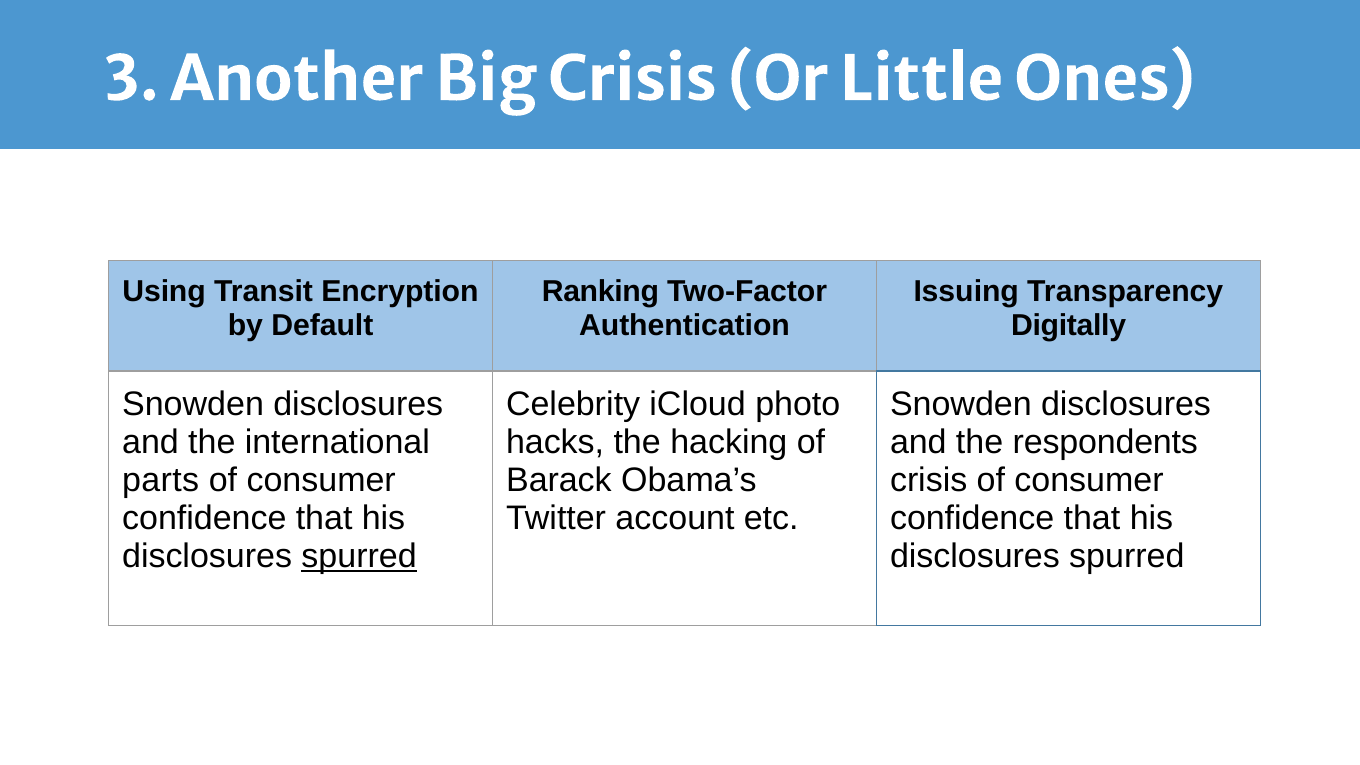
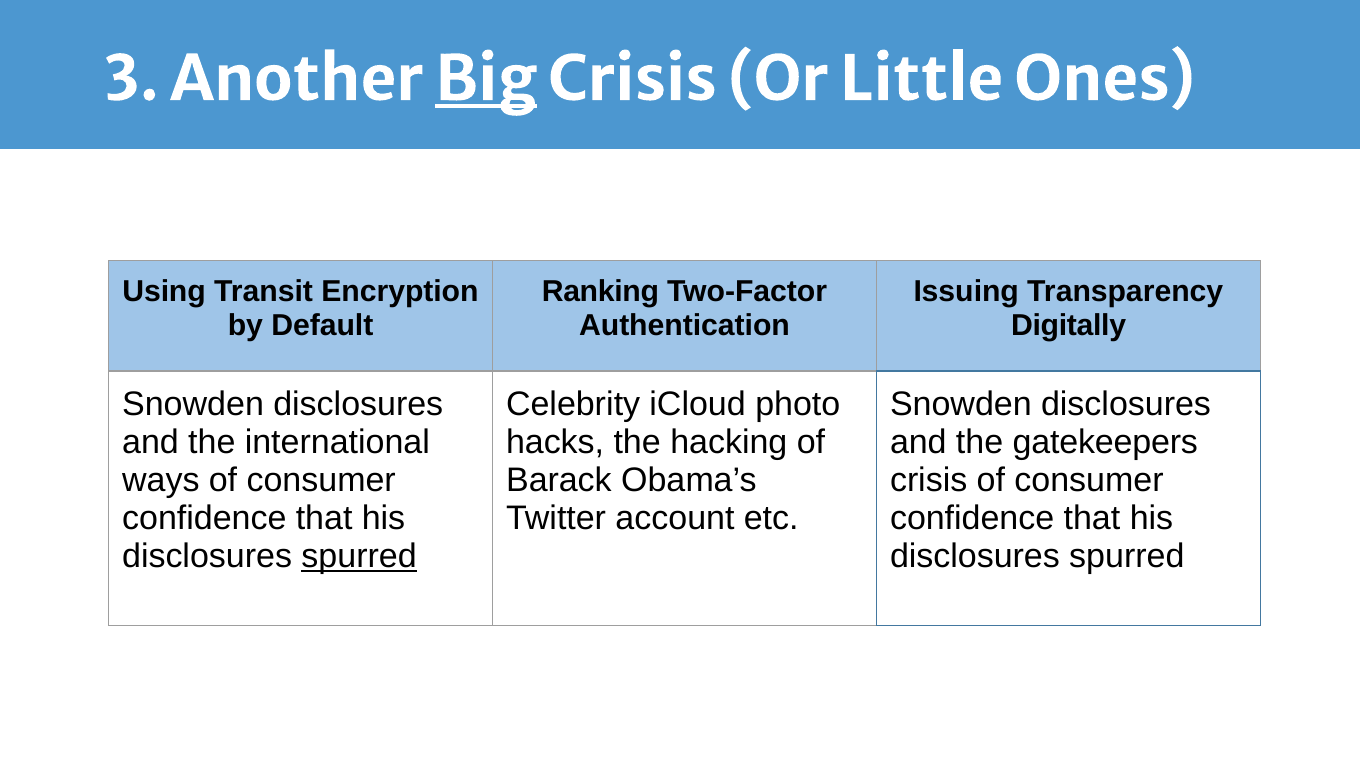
Big underline: none -> present (486, 80)
respondents: respondents -> gatekeepers (1105, 442)
parts: parts -> ways (161, 480)
